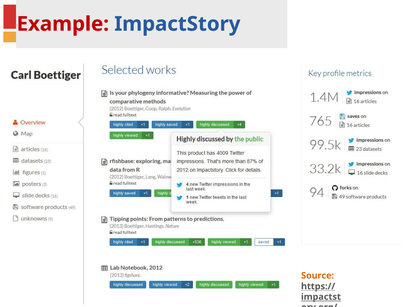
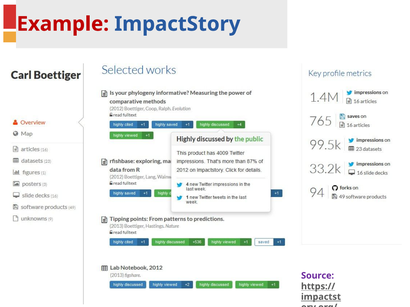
Source colour: orange -> purple (318, 276)
